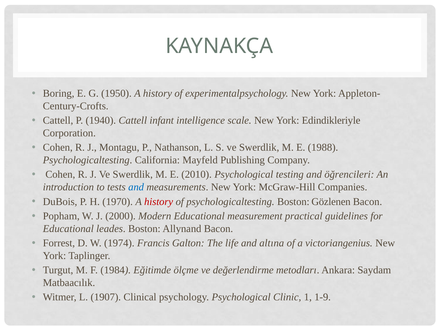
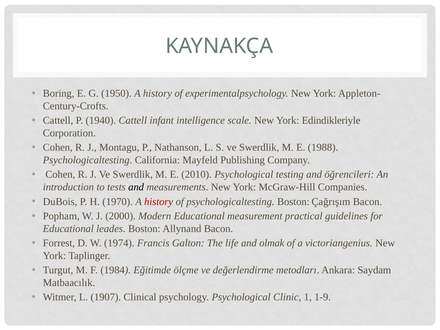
and colour: blue -> black (136, 187)
Gözlenen: Gözlenen -> Çağrışım (331, 202)
altına: altına -> olmak (272, 243)
